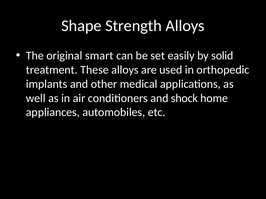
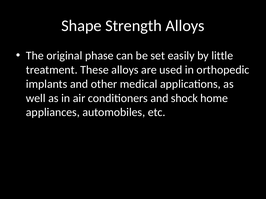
smart: smart -> phase (99, 56)
solid: solid -> little (222, 56)
